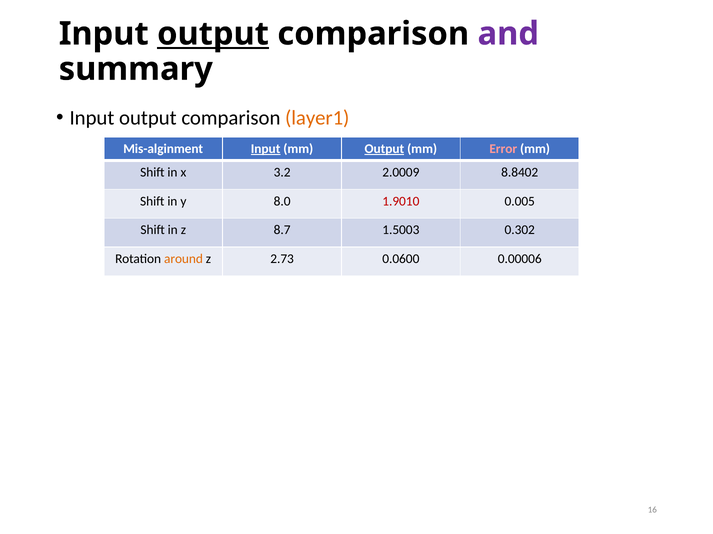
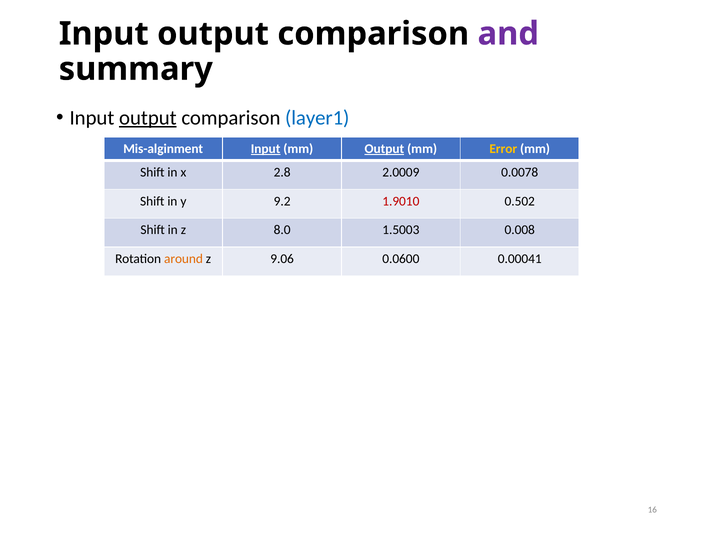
output underline: present -> none (213, 34)
output underline: none -> present (148, 118)
layer1 colour: orange -> blue (317, 118)
Error colour: pink -> yellow (503, 149)
3.2: 3.2 -> 2.8 (282, 173)
8.8402: 8.8402 -> 0.0078 (520, 173)
8.0: 8.0 -> 9.2 (282, 201)
0.005: 0.005 -> 0.502 (520, 201)
8.7: 8.7 -> 8.0 (282, 230)
0.302: 0.302 -> 0.008 (520, 230)
2.73: 2.73 -> 9.06 (282, 259)
0.00006: 0.00006 -> 0.00041 (520, 259)
